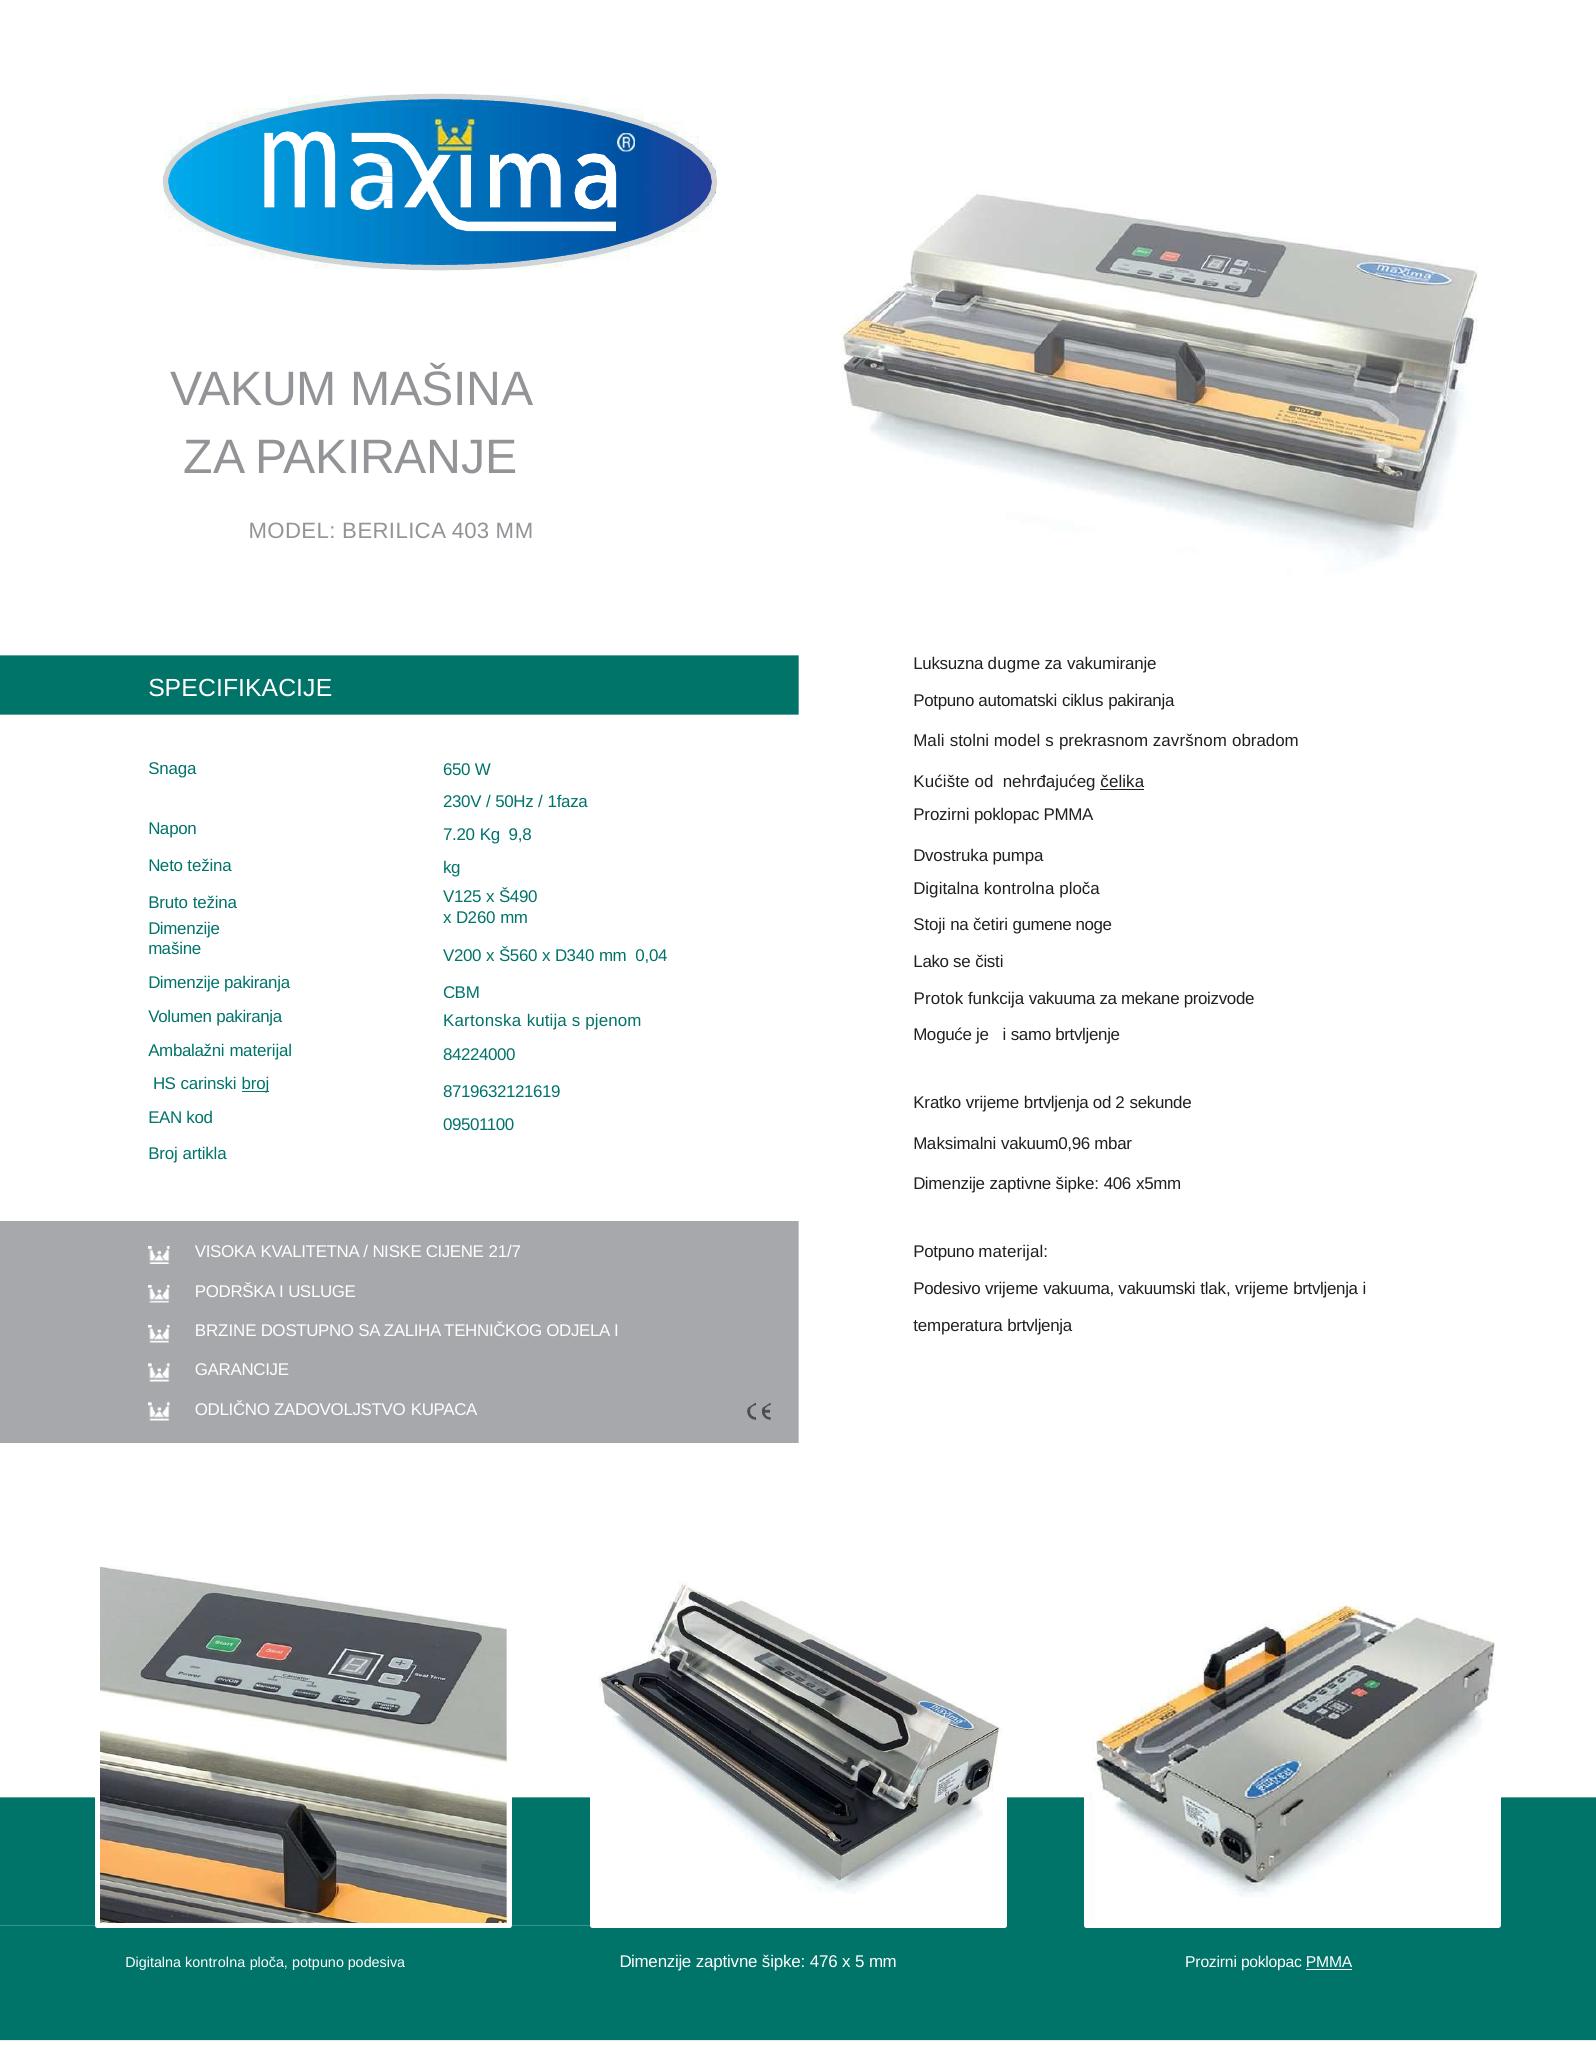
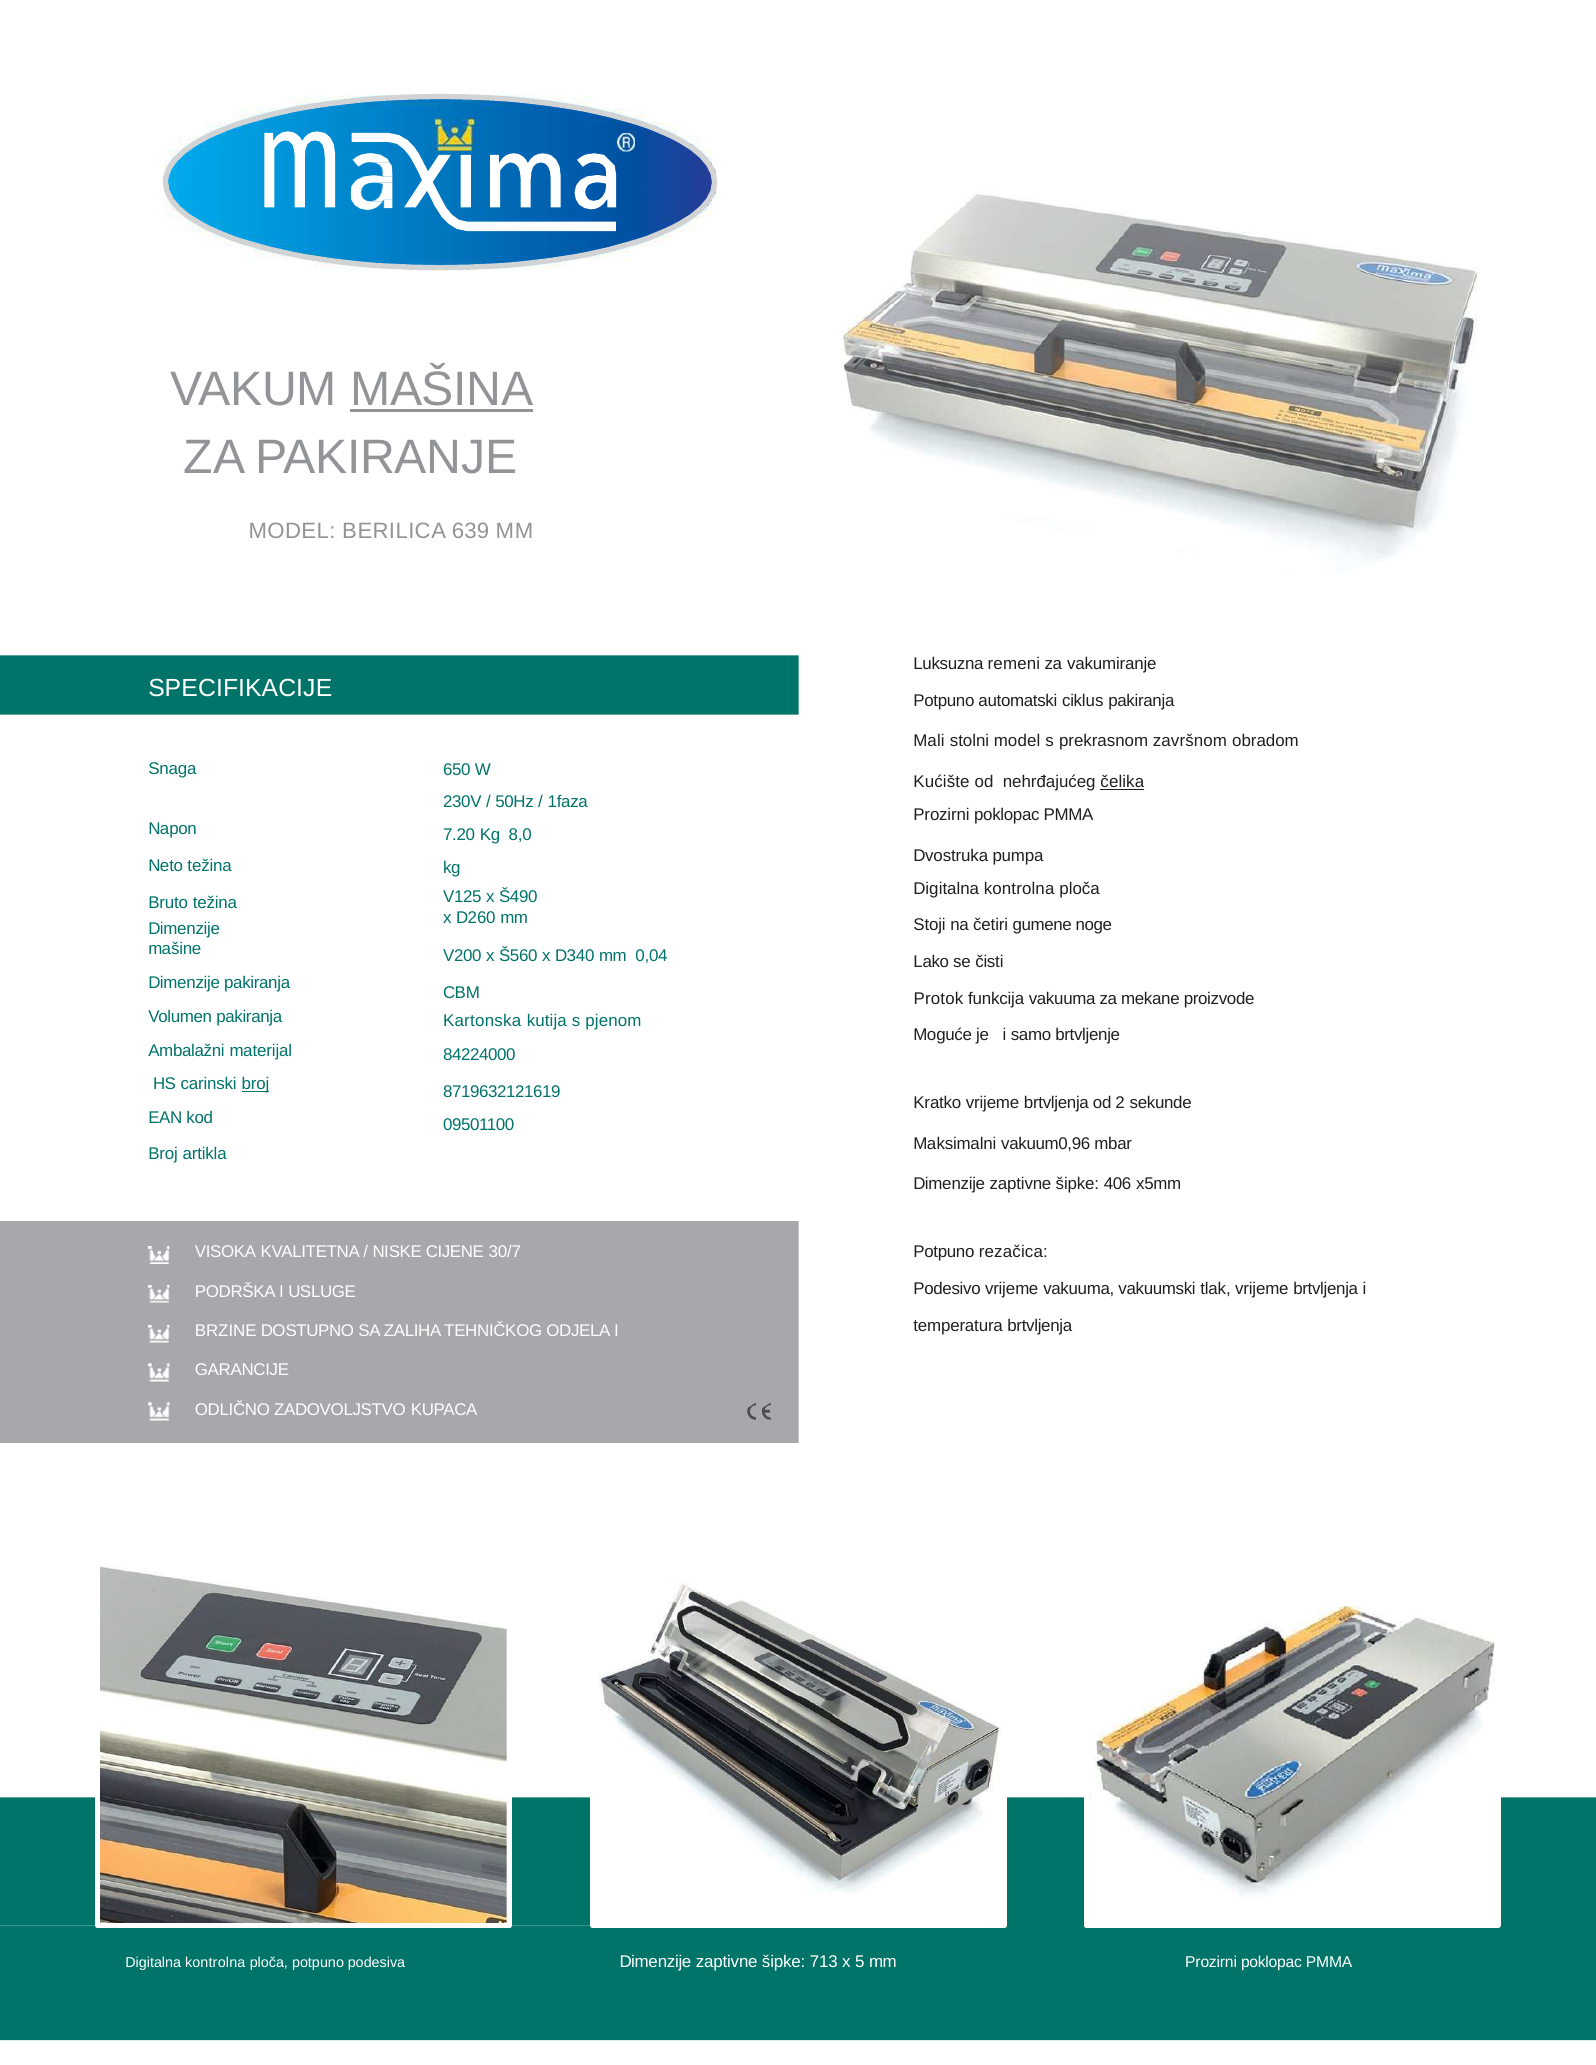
MAŠINA underline: none -> present (442, 390)
403: 403 -> 639 (471, 532)
dugme: dugme -> remeni (1014, 664)
9,8: 9,8 -> 8,0 (520, 835)
Potpuno materijal: materijal -> rezačica (1013, 1252)
21/7: 21/7 -> 30/7 (505, 1253)
476: 476 -> 713 (824, 1962)
PMMA underline: present -> none (1329, 1963)
